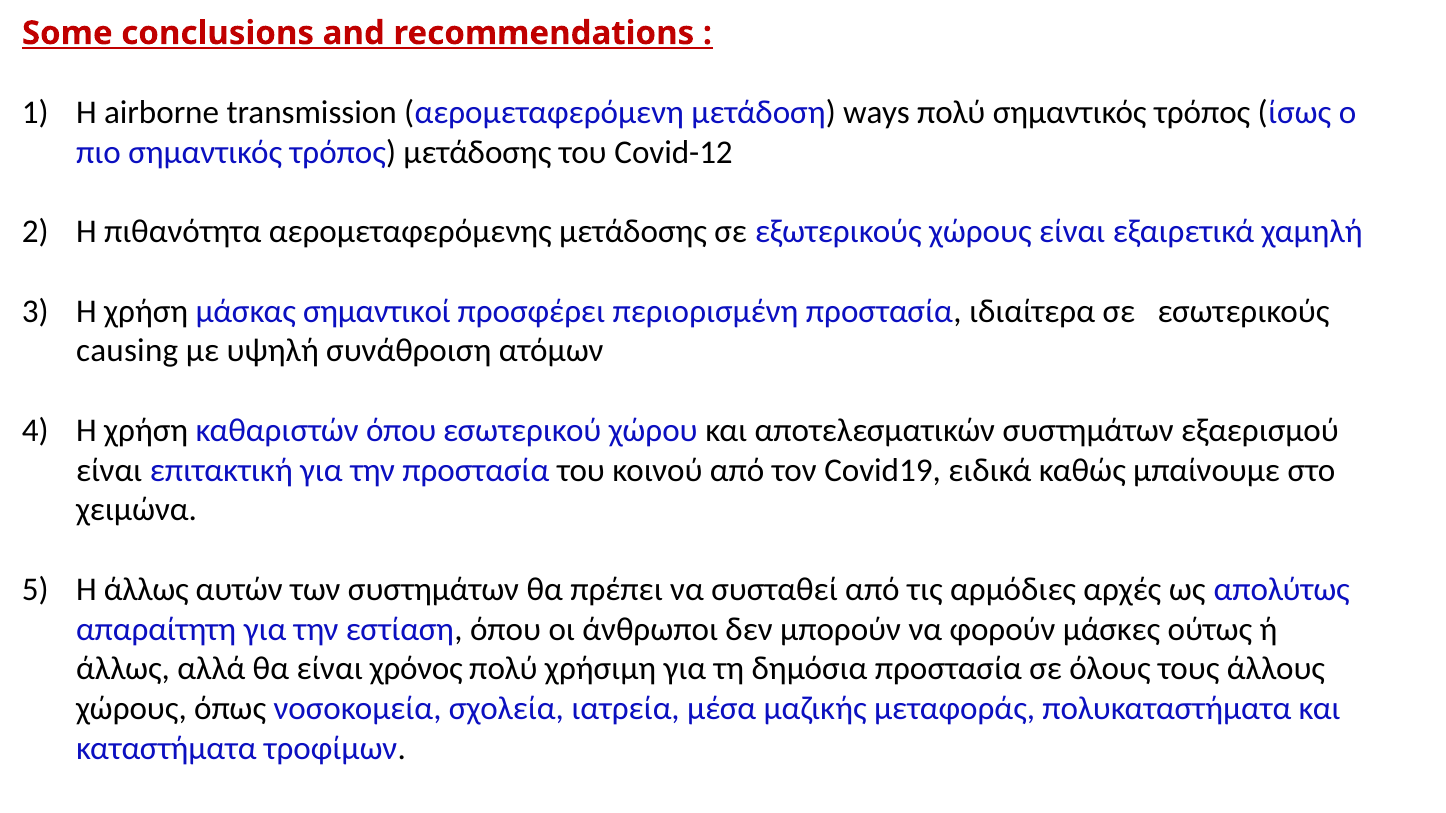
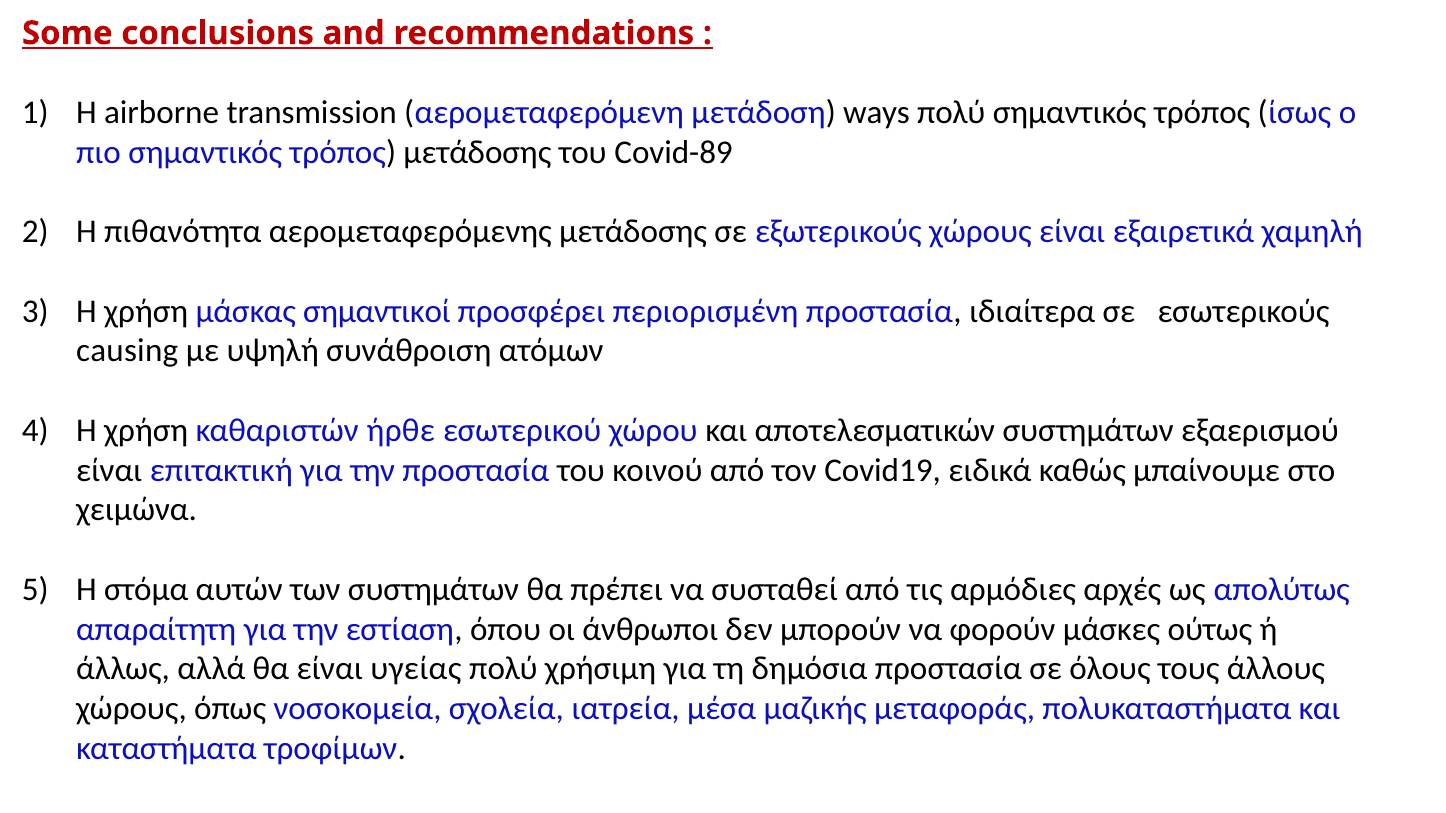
Covid-12: Covid-12 -> Covid-89 (674, 152)
καθαριστών όπου: όπου -> ήρθε (401, 431)
Η άλλως: άλλως -> στόμα (146, 590)
χρόνος: χρόνος -> υγείας (416, 669)
